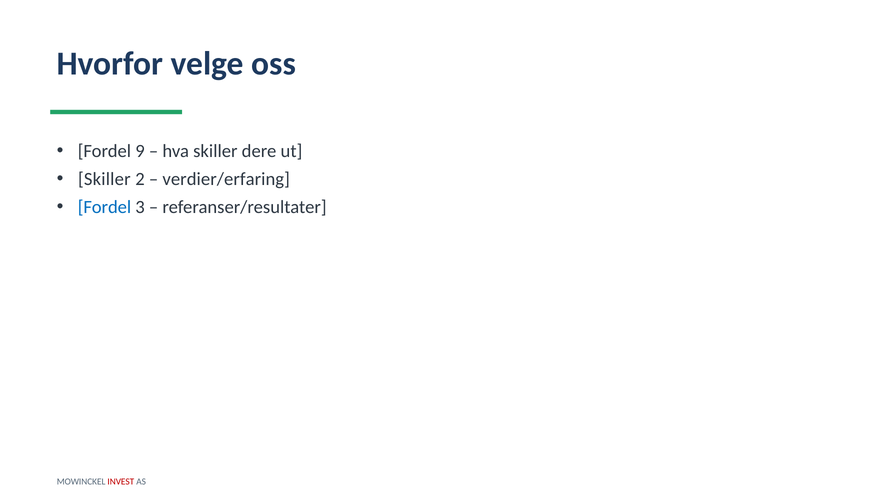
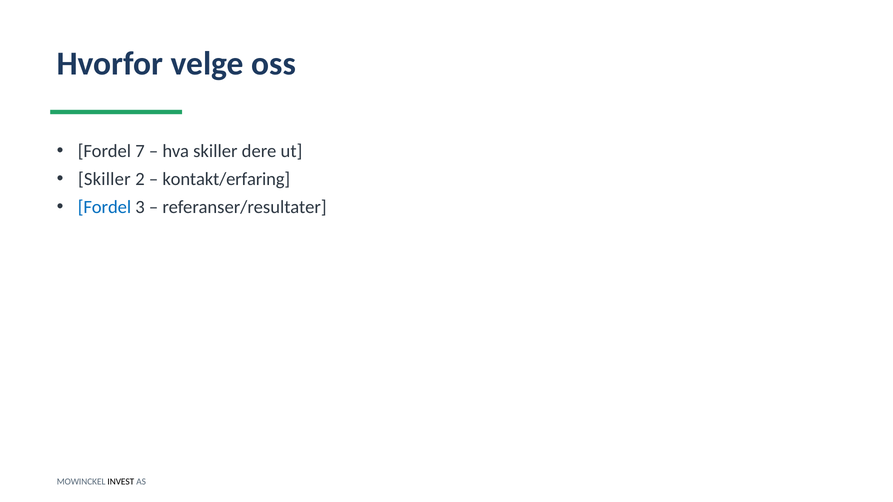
9: 9 -> 7 (140, 151)
verdier/erfaring: verdier/erfaring -> kontakt/erfaring (226, 179)
INVEST colour: red -> black (121, 482)
